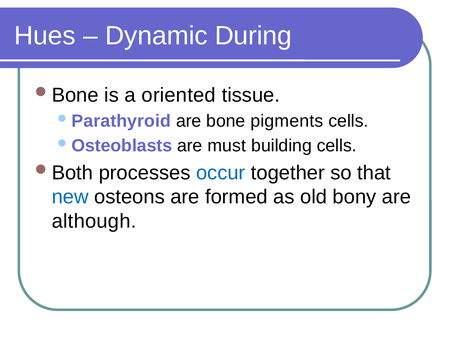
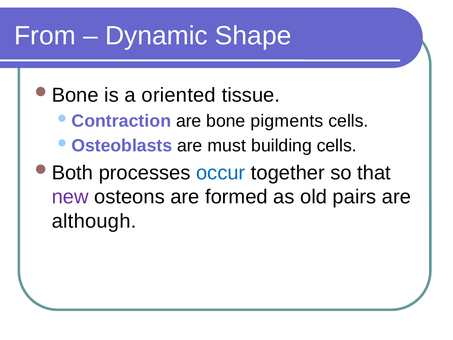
Hues: Hues -> From (45, 36)
During: During -> Shape (253, 36)
Parathyroid: Parathyroid -> Contraction (121, 121)
new colour: blue -> purple (70, 197)
bony: bony -> pairs (354, 197)
